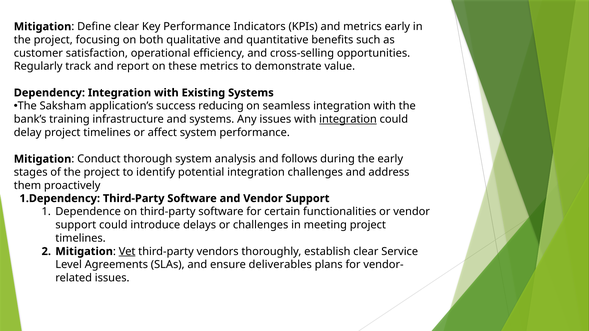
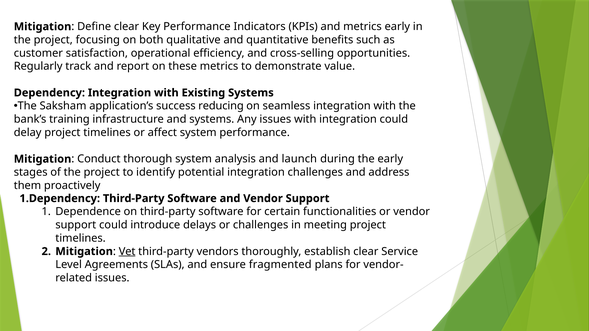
integration underline: present -> none (348, 119)
follows: follows -> launch (299, 159)
deliverables: deliverables -> fragmented (280, 265)
